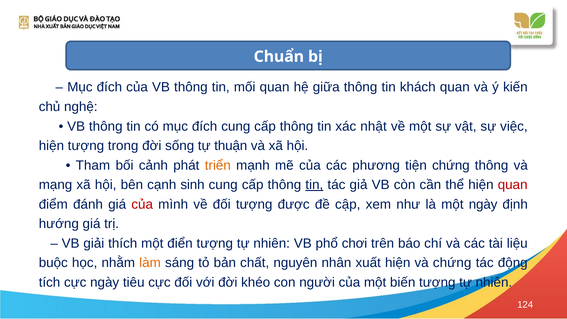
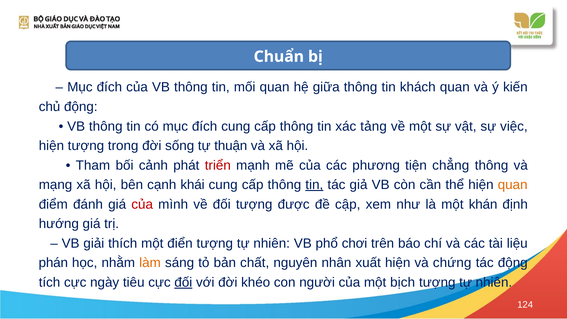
chủ nghệ: nghệ -> động (81, 107)
nhật: nhật -> tảng (374, 126)
triển colour: orange -> red (218, 165)
tiện chứng: chứng -> chẳng (451, 165)
sinh: sinh -> khái (193, 185)
quan colour: red -> orange (513, 185)
một ngày: ngày -> khán (483, 204)
buộc: buộc -> phán (53, 263)
đối underline: none -> present (183, 282)
biến: biến -> bịch (403, 282)
